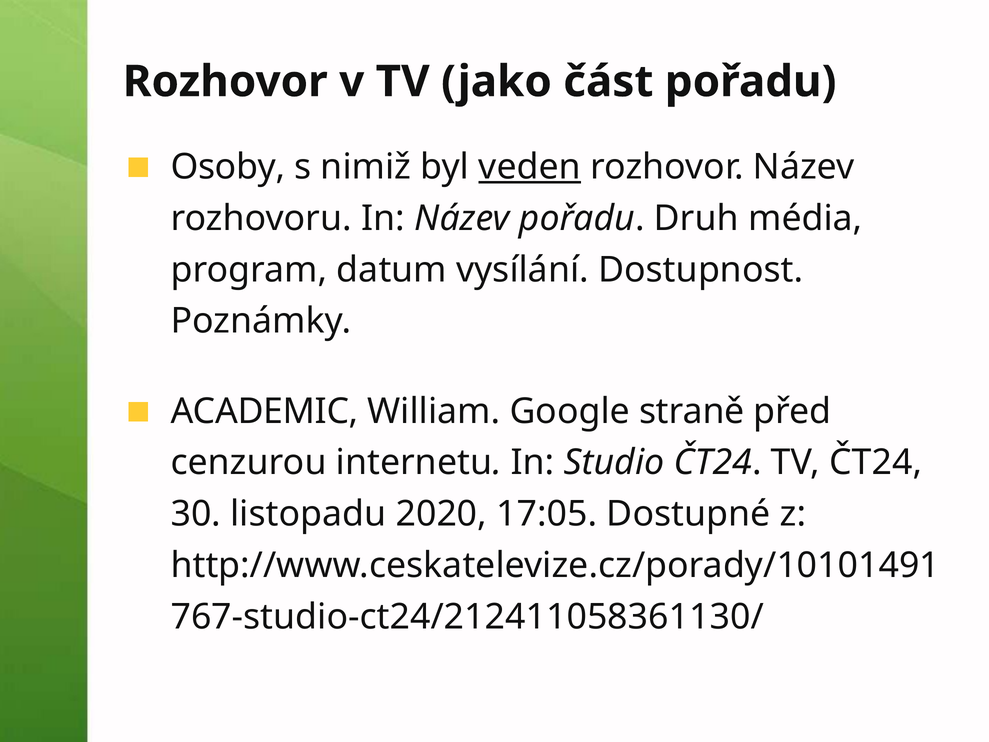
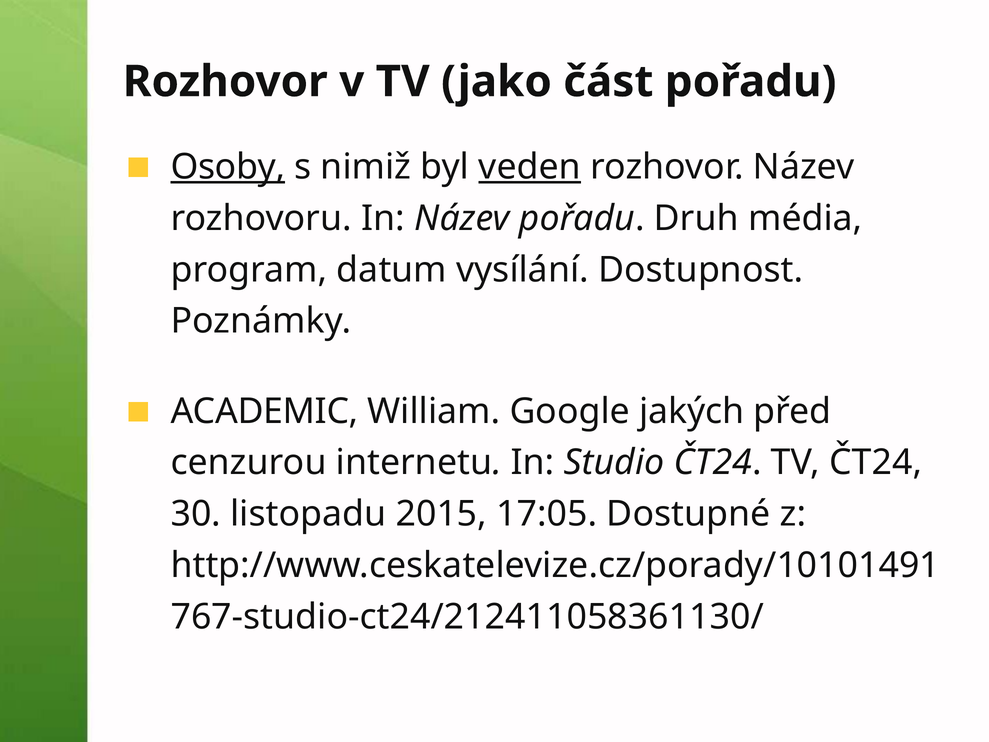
Osoby underline: none -> present (228, 167)
straně: straně -> jakých (692, 411)
2020: 2020 -> 2015 (441, 514)
